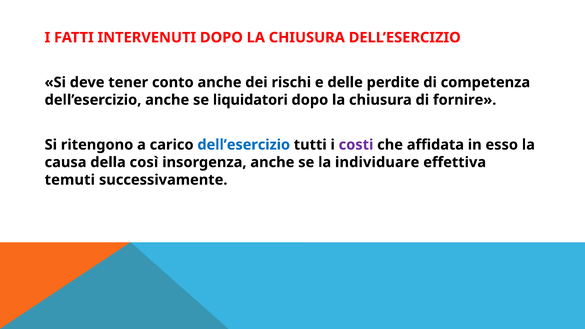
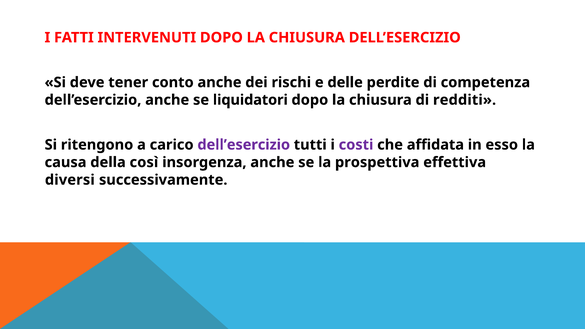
fornire: fornire -> redditi (465, 100)
dell’esercizio colour: blue -> purple (244, 145)
individuare: individuare -> prospettiva (377, 162)
temuti: temuti -> diversi (70, 180)
